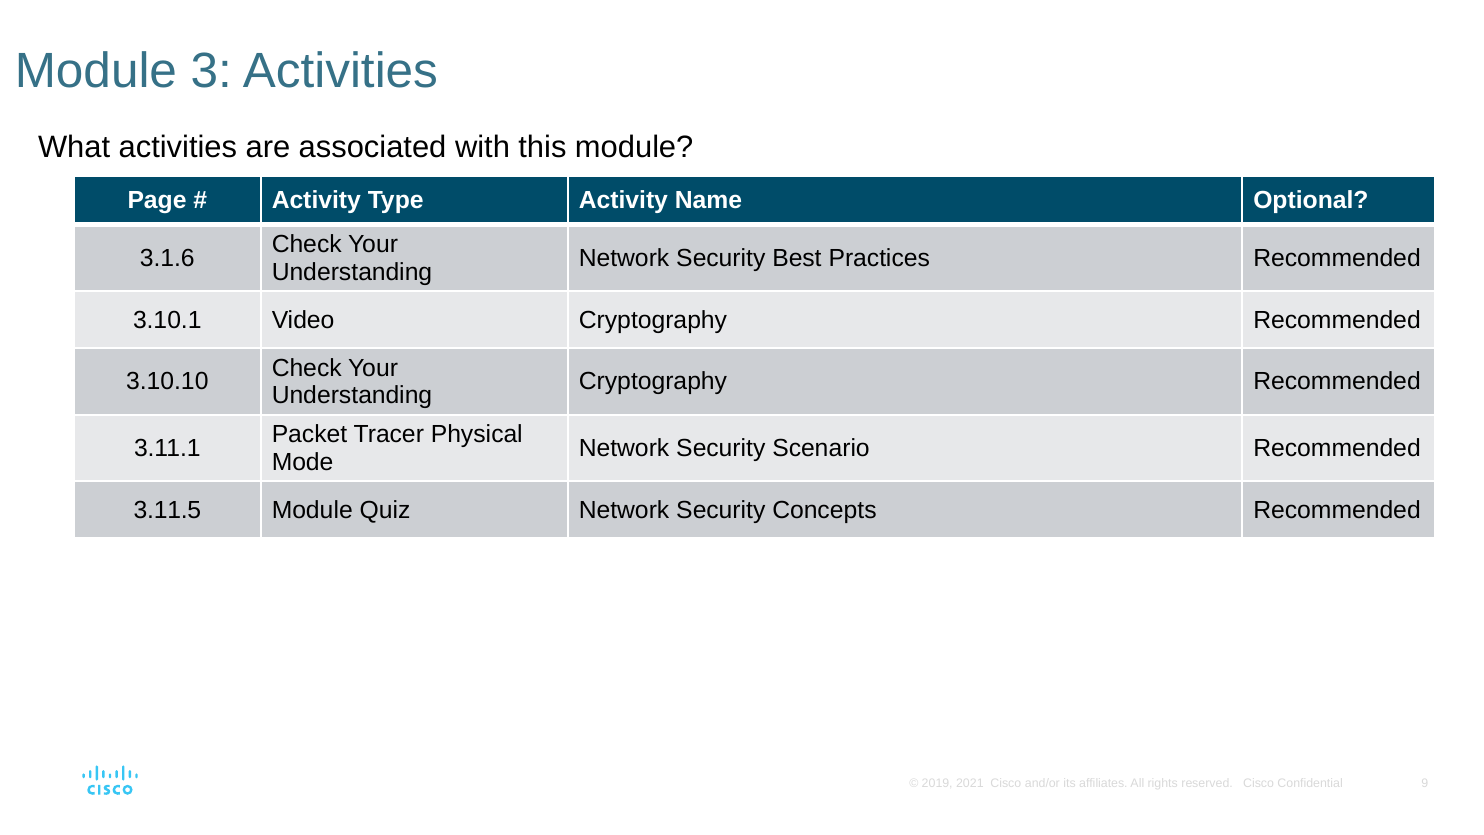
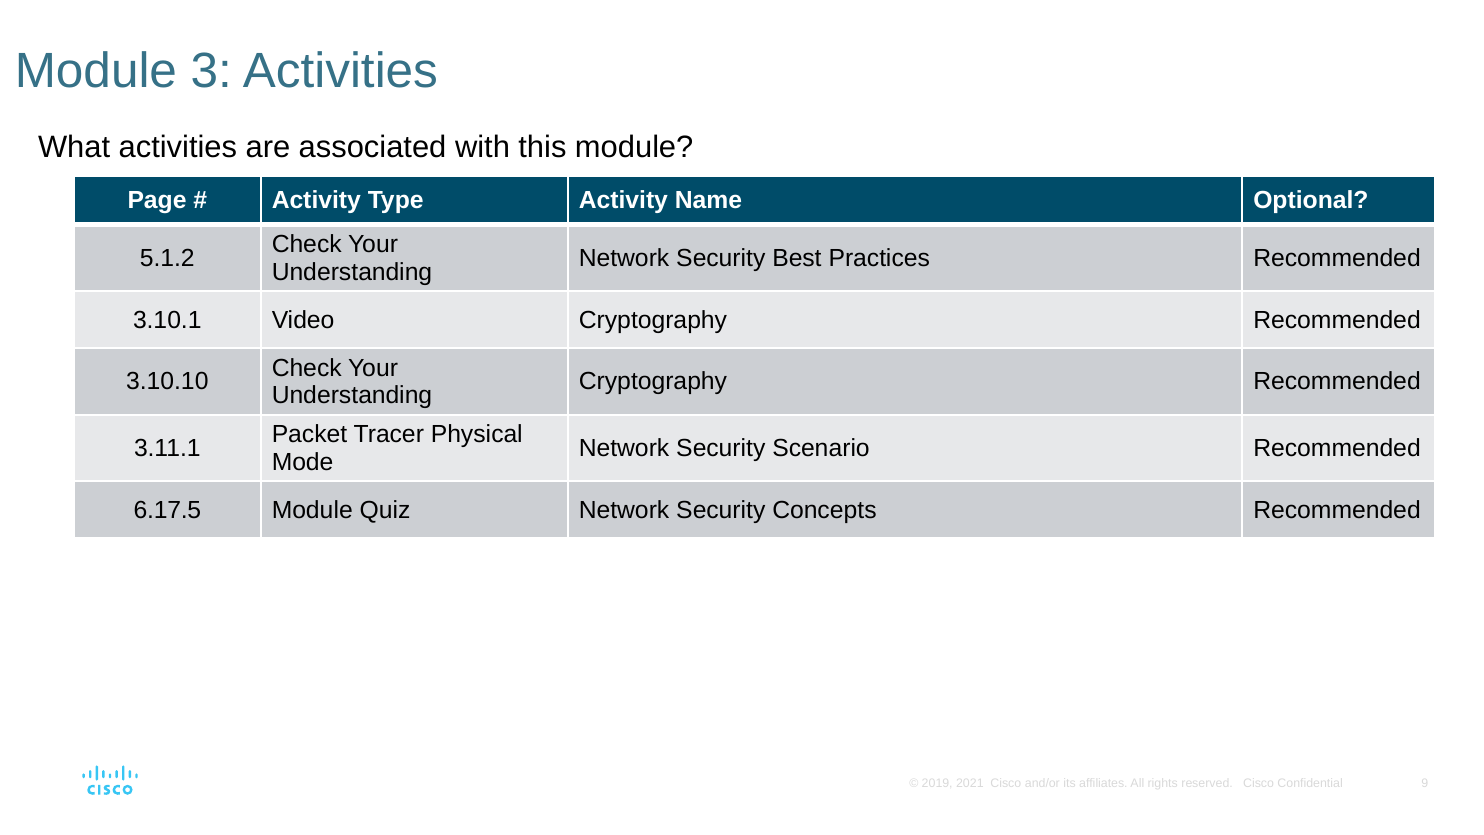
3.1.6: 3.1.6 -> 5.1.2 (167, 258)
3.11.5: 3.11.5 -> 6.17.5 (167, 510)
